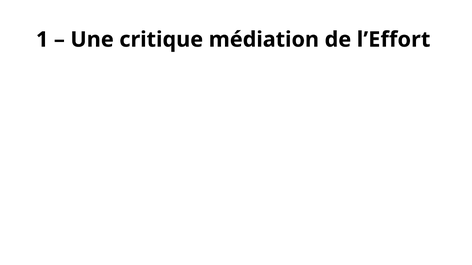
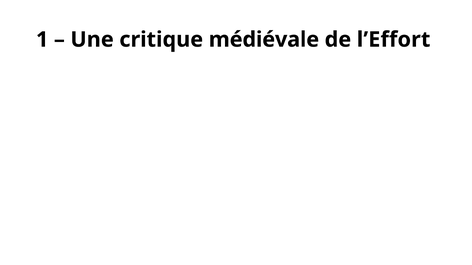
médiation: médiation -> médiévale (264, 40)
